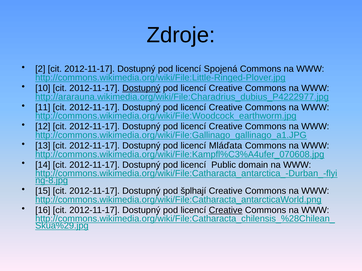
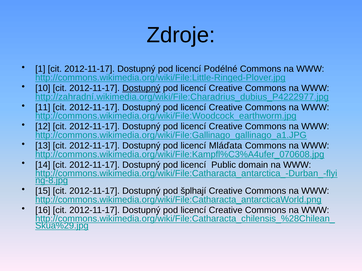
2: 2 -> 1 (40, 69)
Spojená: Spojená -> Podélné (221, 69)
http://ararauna.wikimedia.org/wiki/File:Charadrius_dubius_P4222977.jpg: http://ararauna.wikimedia.org/wiki/File:Charadrius_dubius_P4222977.jpg -> http://zahradní.wikimedia.org/wiki/File:Charadrius_dubius_P4222977.jpg (182, 97)
Creative underline: present -> none (226, 210)
